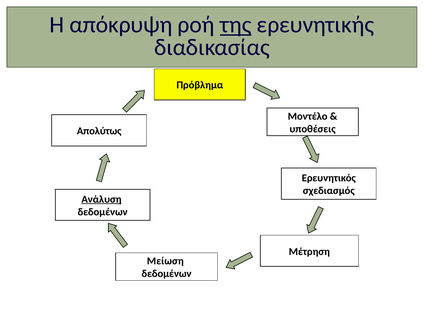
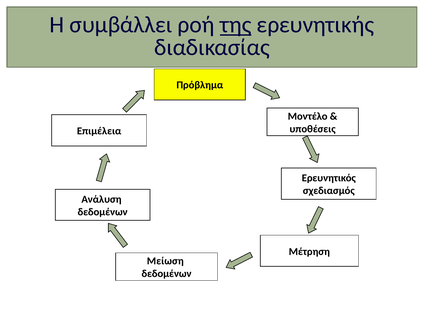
απόκρυψη: απόκρυψη -> συμβάλλει (121, 25)
Απολύτως: Απολύτως -> Επιμέλεια (99, 131)
Ανάλυση underline: present -> none (101, 199)
